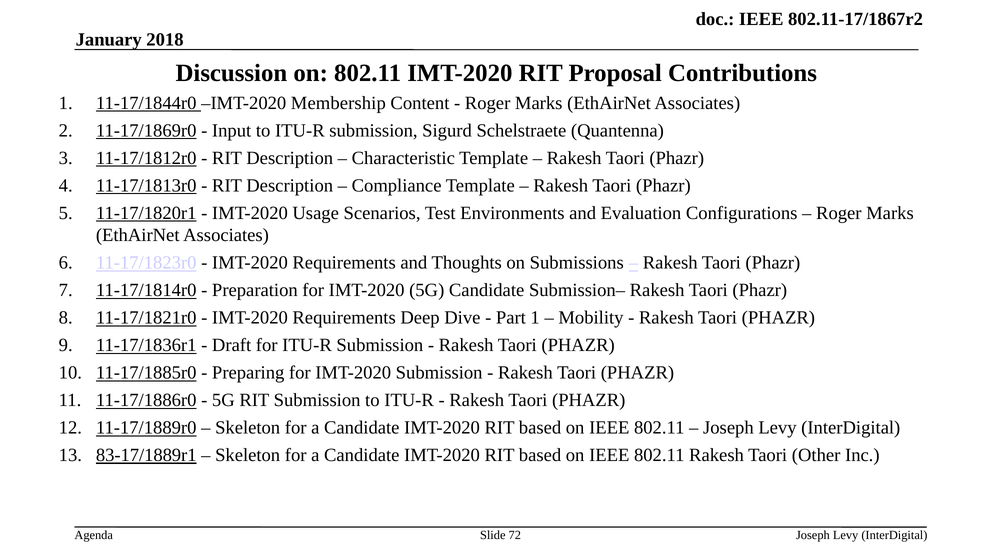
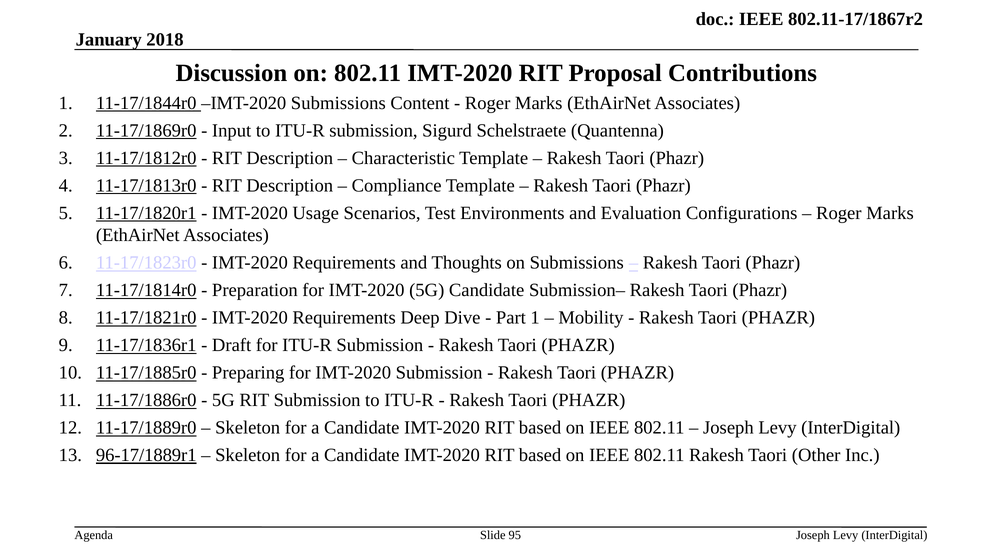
IMT-2020 Membership: Membership -> Submissions (338, 103)
83-17/1889r1: 83-17/1889r1 -> 96-17/1889r1 (146, 455)
72: 72 -> 95 (515, 536)
